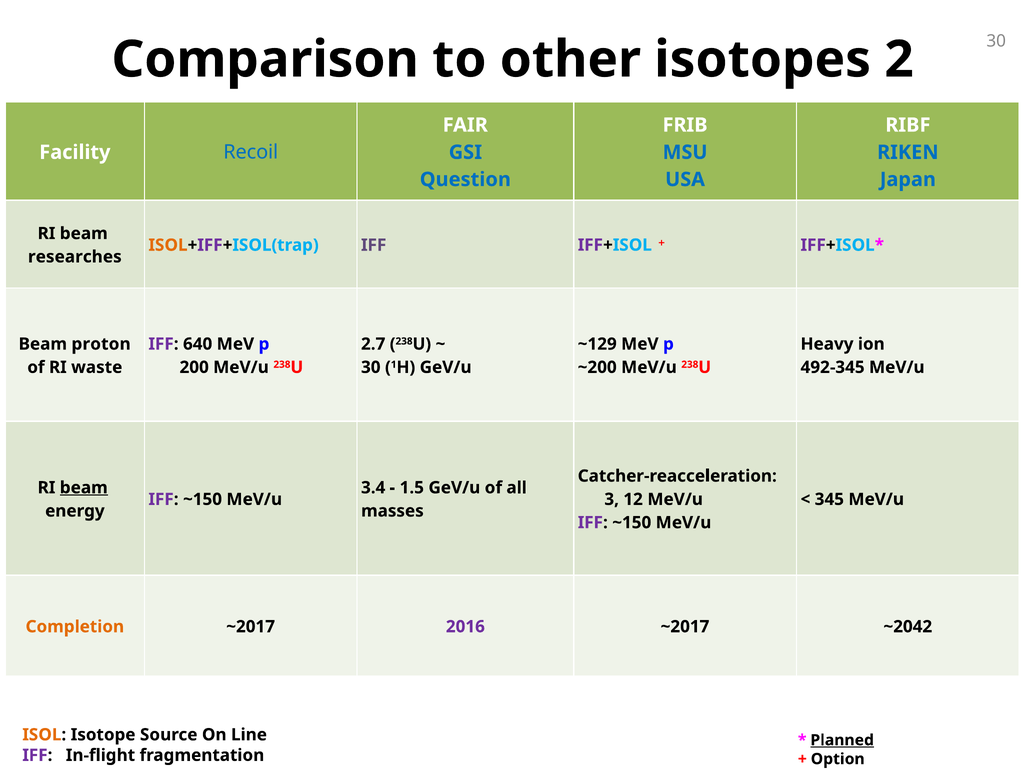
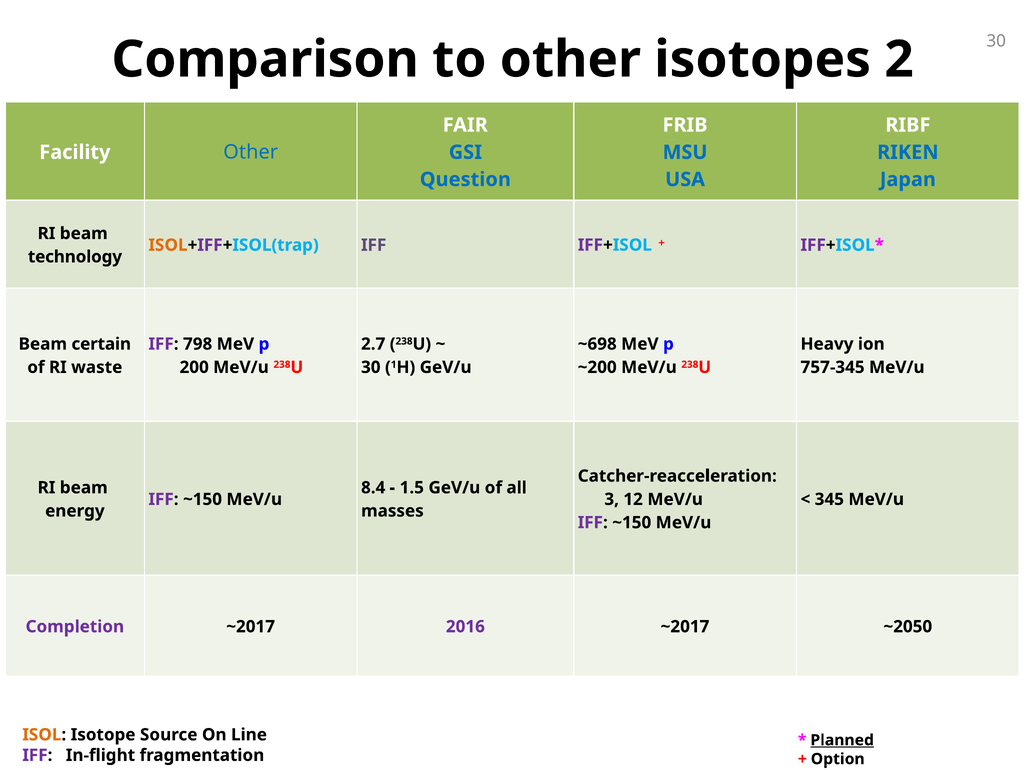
Facility Recoil: Recoil -> Other (251, 152)
researches: researches -> technology (75, 257)
proton: proton -> certain (101, 344)
640: 640 -> 798 (198, 344)
~129: ~129 -> ~698 (597, 344)
492-345: 492-345 -> 757-345 (833, 367)
beam underline: present -> none (84, 487)
3.4: 3.4 -> 8.4 (373, 487)
Completion colour: orange -> purple (75, 626)
~2042: ~2042 -> ~2050 (908, 626)
